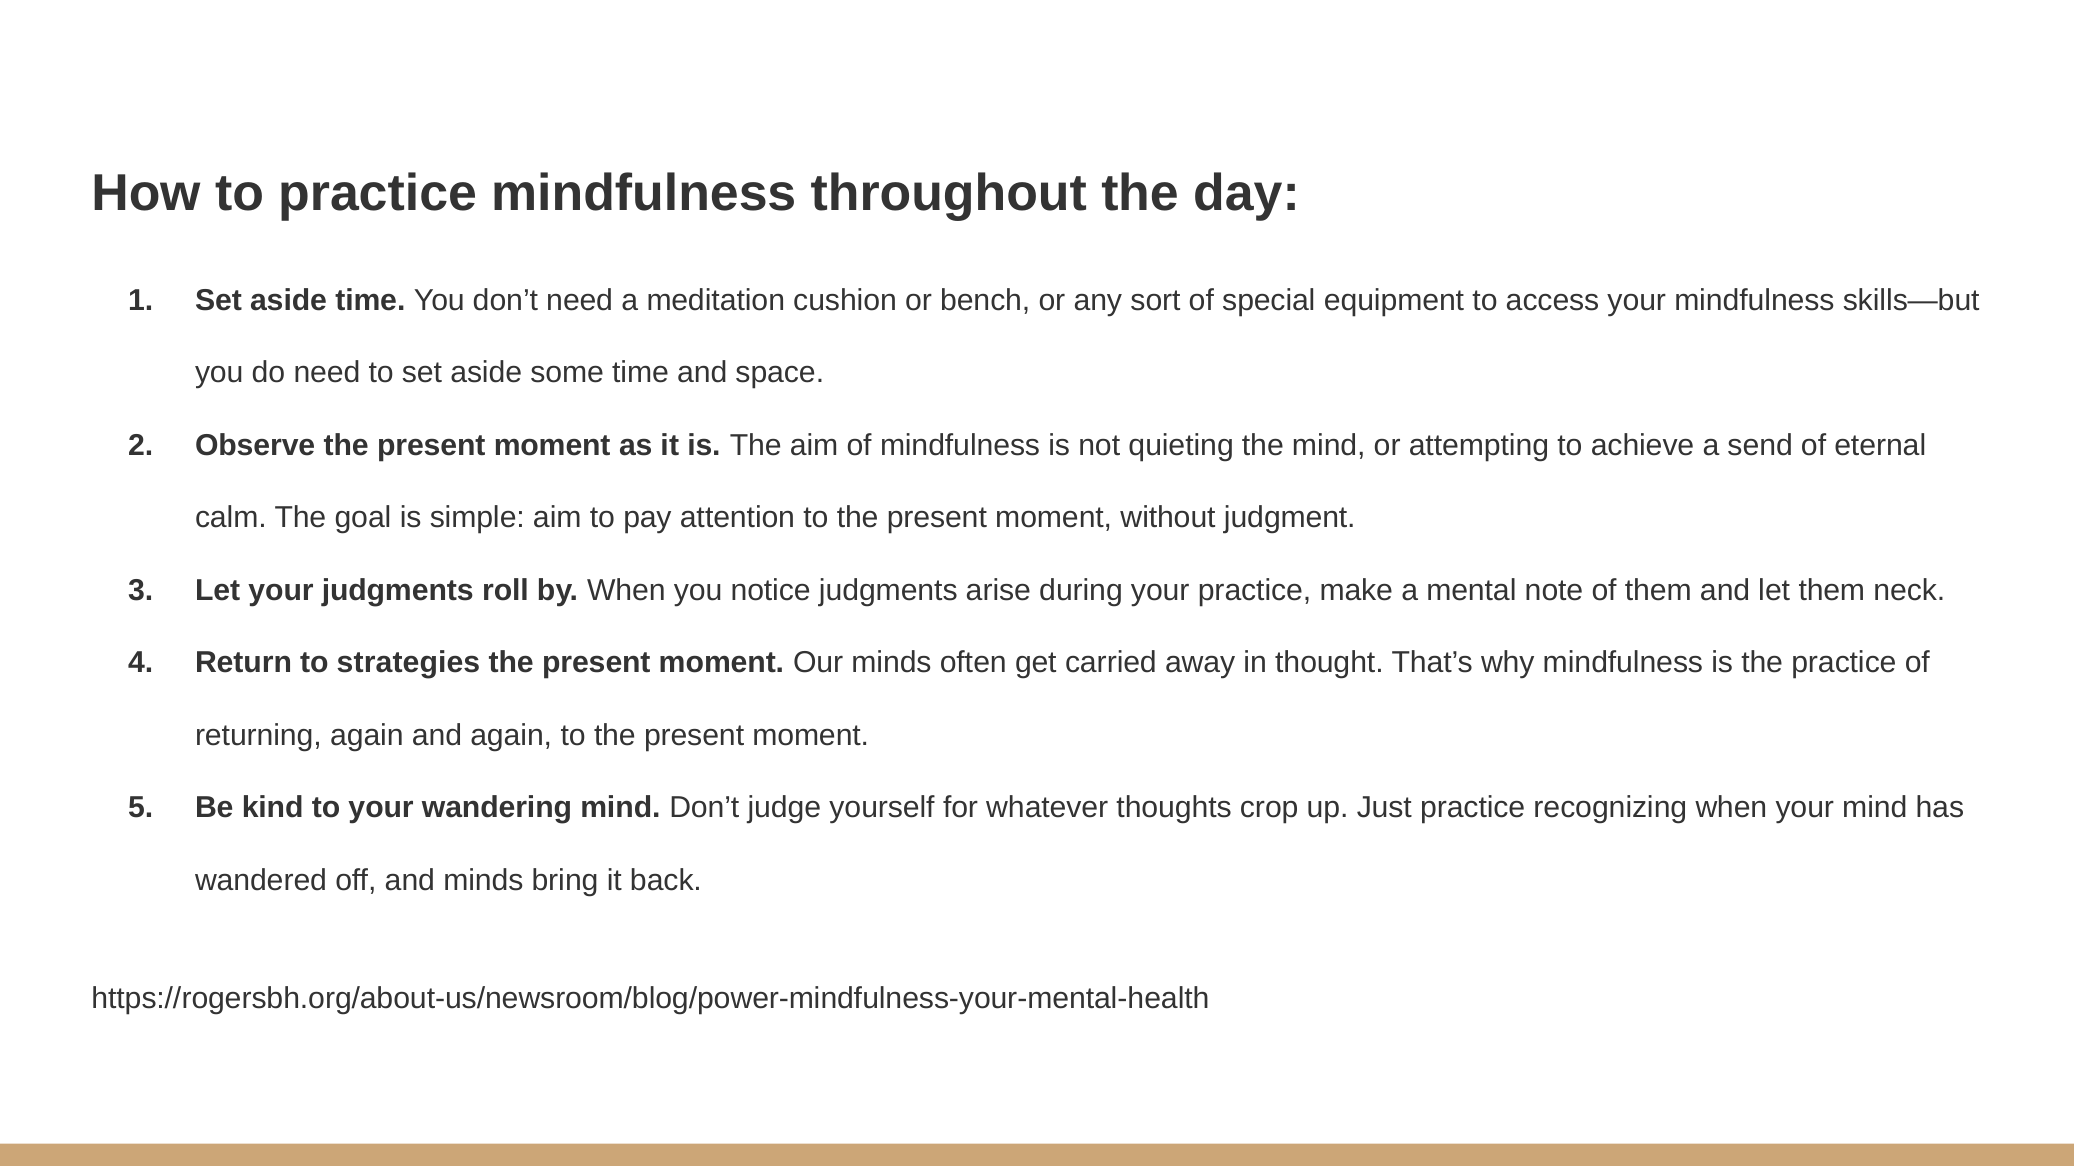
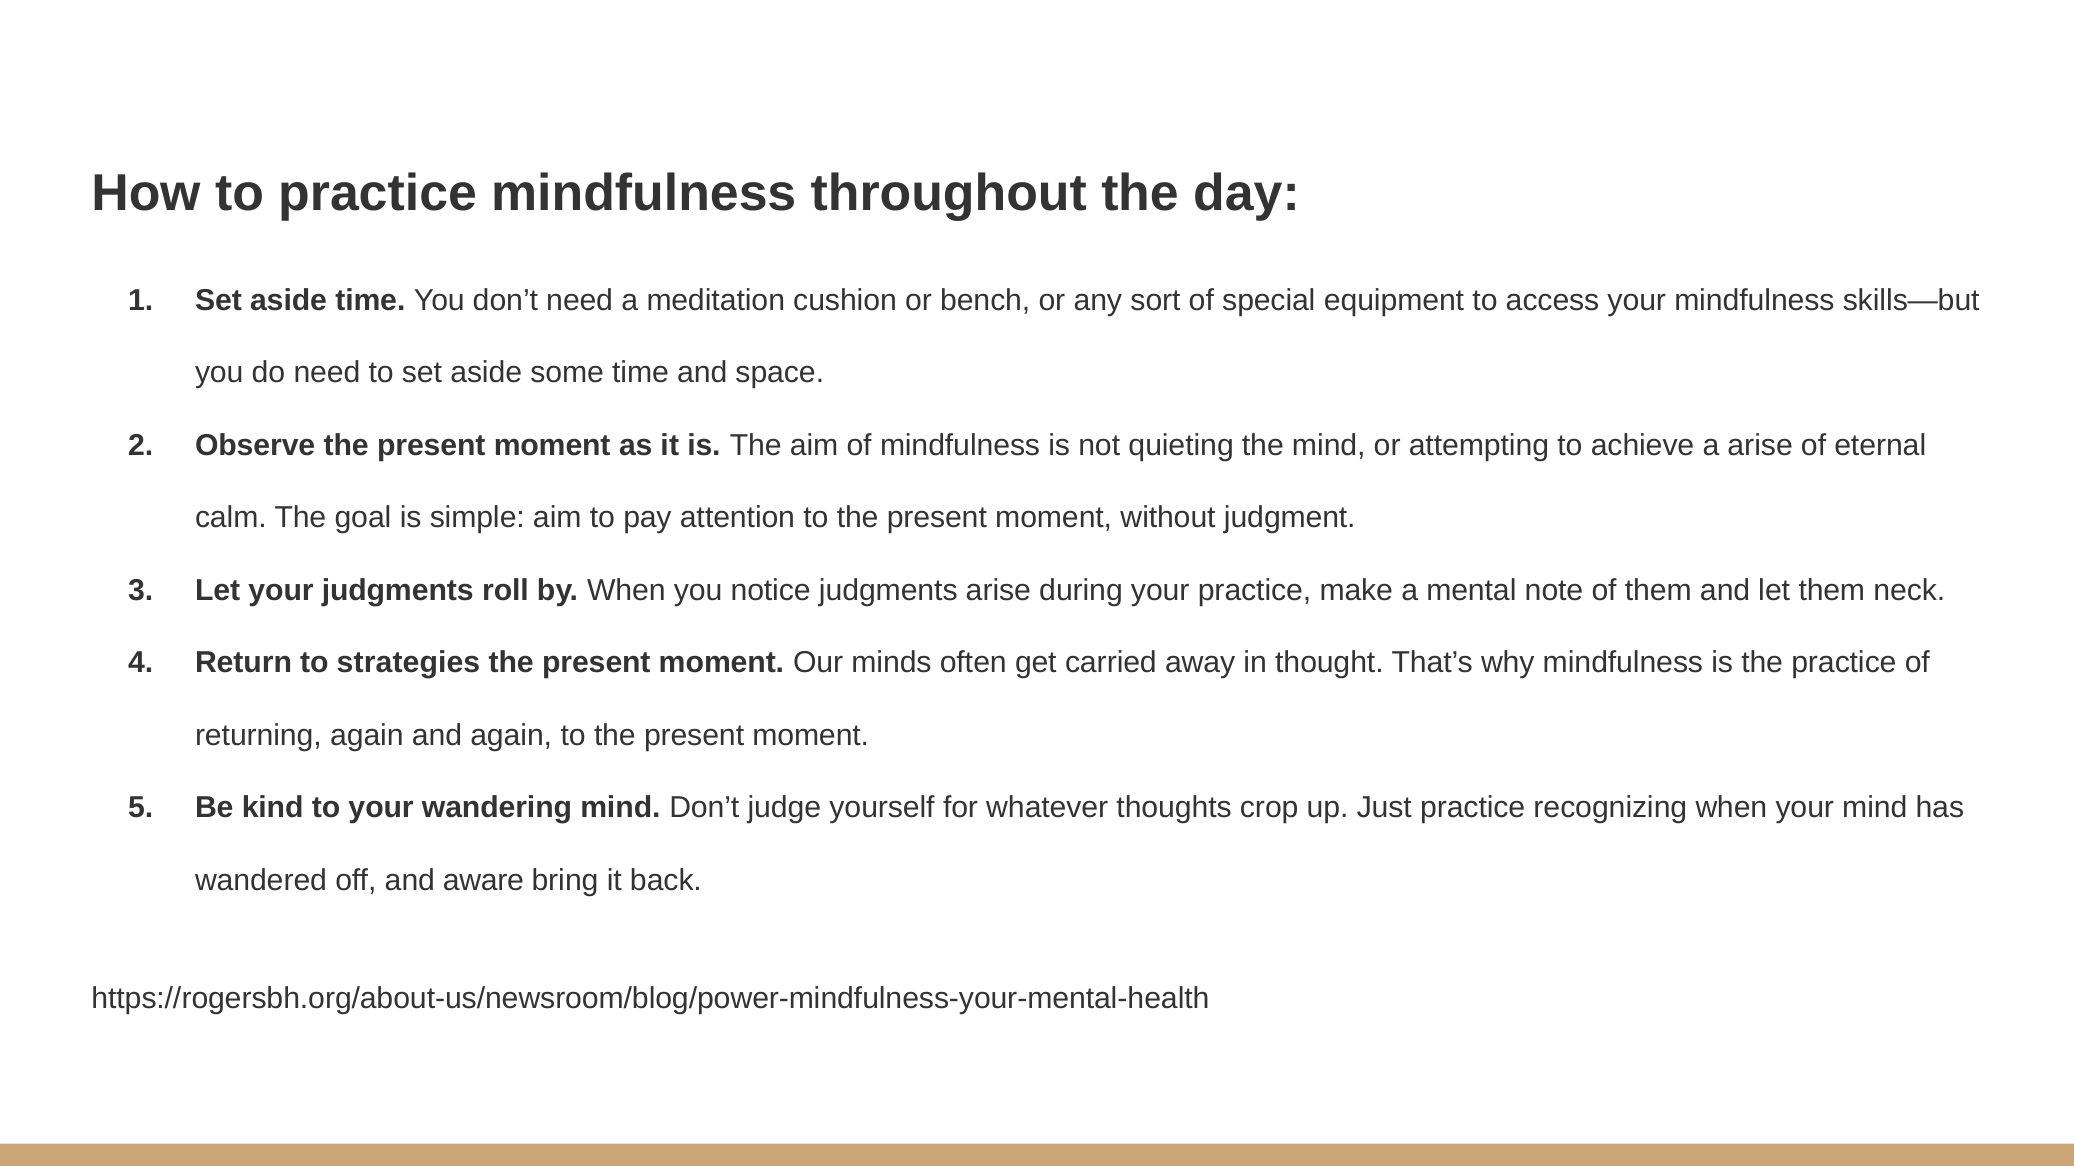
a send: send -> arise (1760, 446)
and minds: minds -> aware (483, 881)
